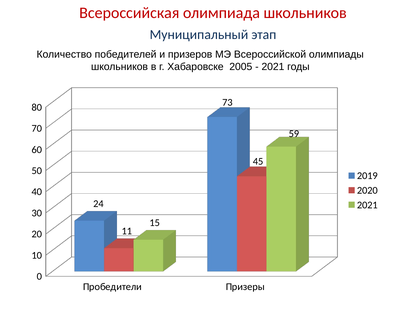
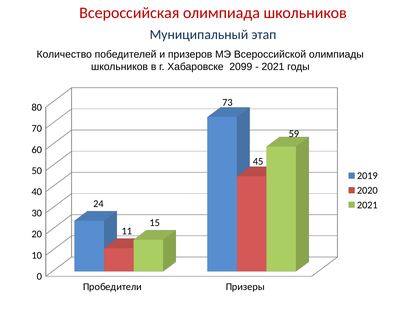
2005: 2005 -> 2099 (241, 67)
